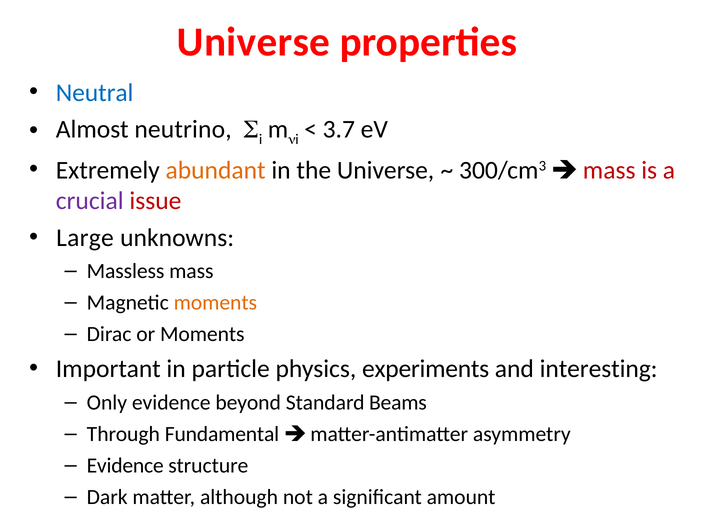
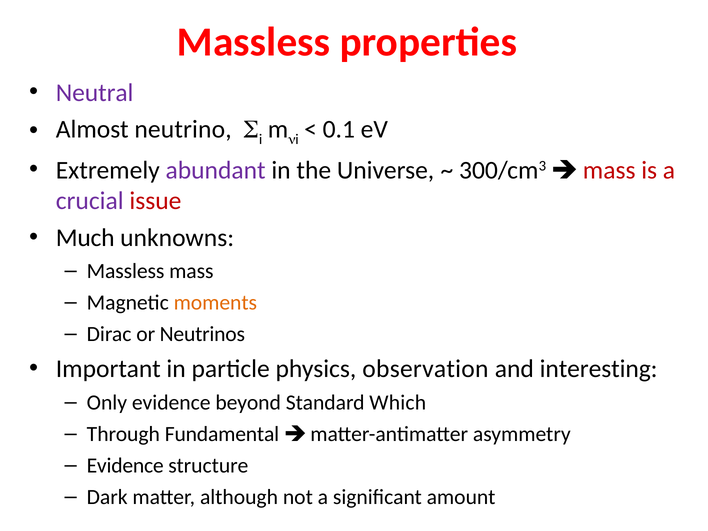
Universe: Universe -> Massless (254, 42)
Neutral colour: blue -> purple (95, 93)
3.7: 3.7 -> 0.1 (339, 130)
abundant colour: orange -> purple (216, 170)
Large: Large -> Much (85, 238)
or Moments: Moments -> Neutrinos (202, 334)
experiments: experiments -> observation (425, 369)
Beams: Beams -> Which (398, 403)
